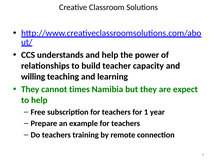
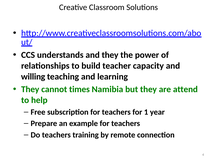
and help: help -> they (110, 55)
expect: expect -> attend (185, 90)
